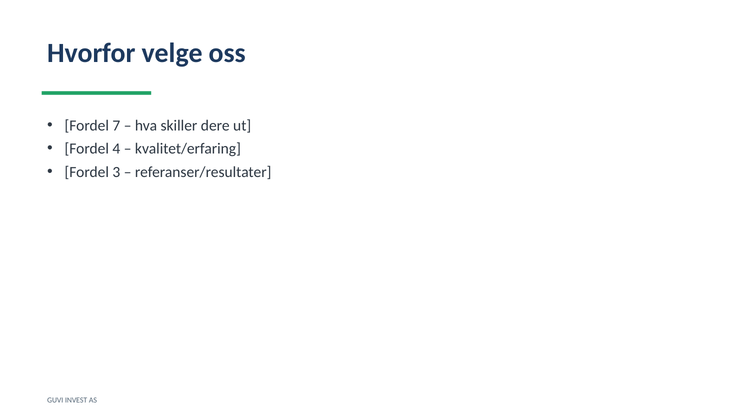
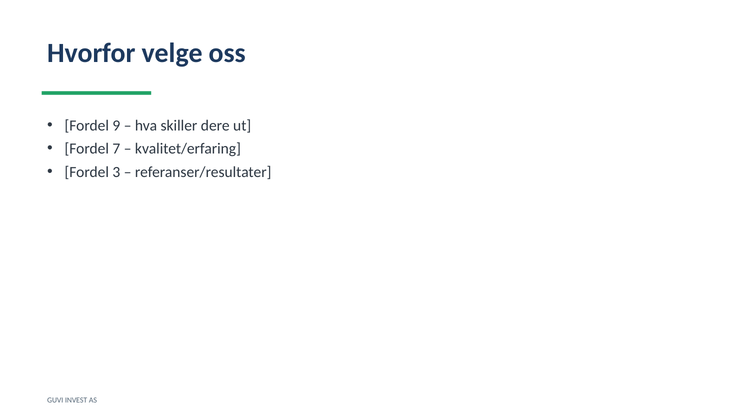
7: 7 -> 9 (116, 126)
4: 4 -> 7 (116, 149)
